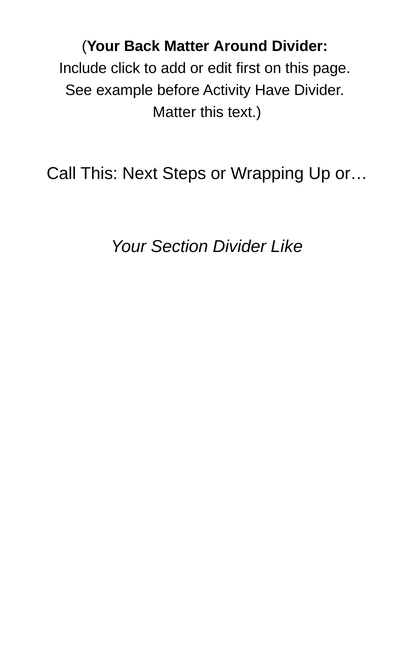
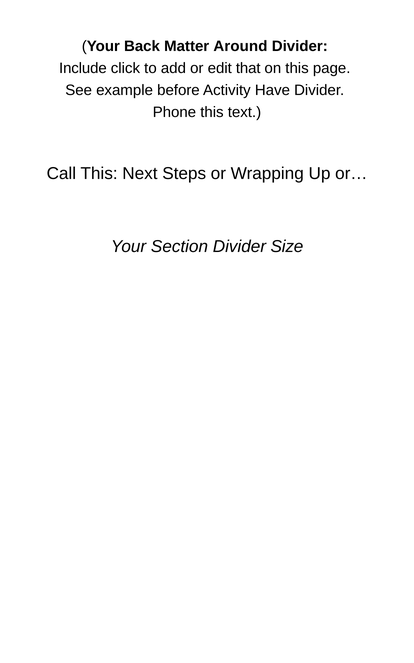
first: first -> that (248, 68)
Matter: Matter -> Phone (174, 112)
Like: Like -> Size (287, 246)
